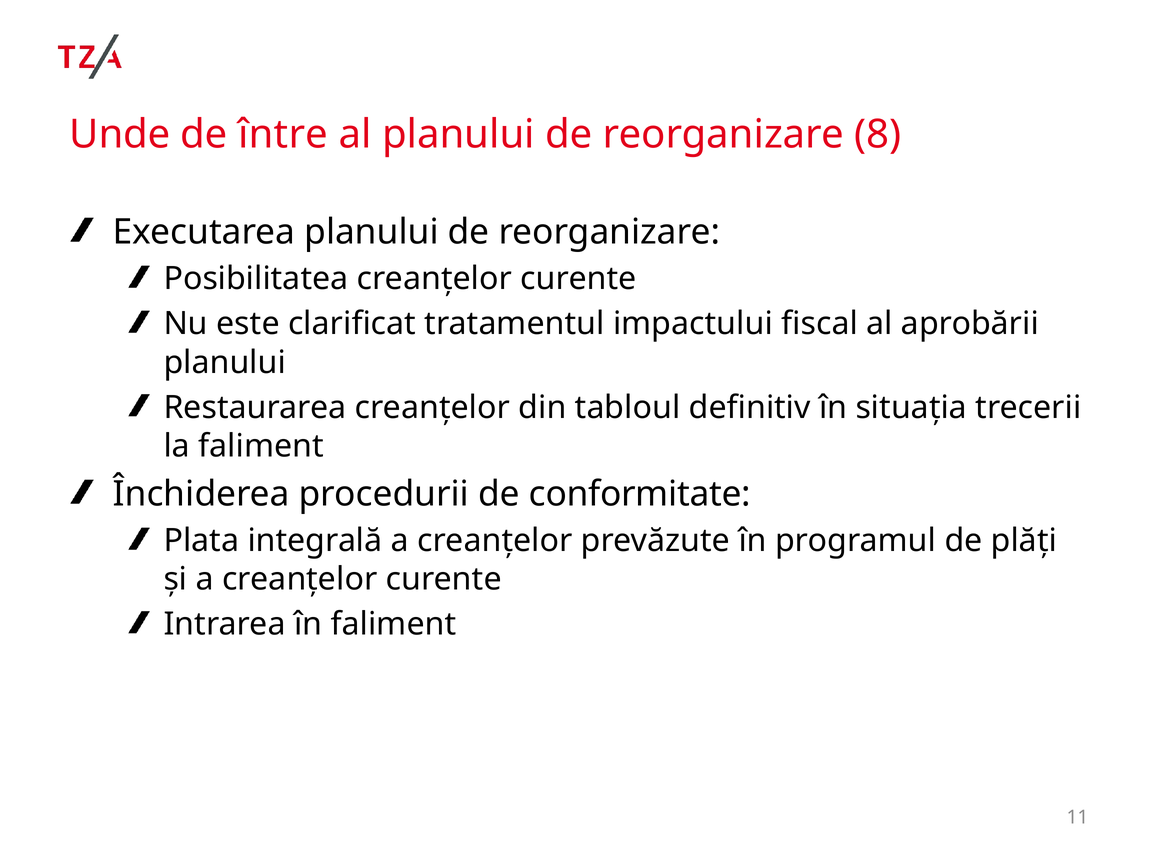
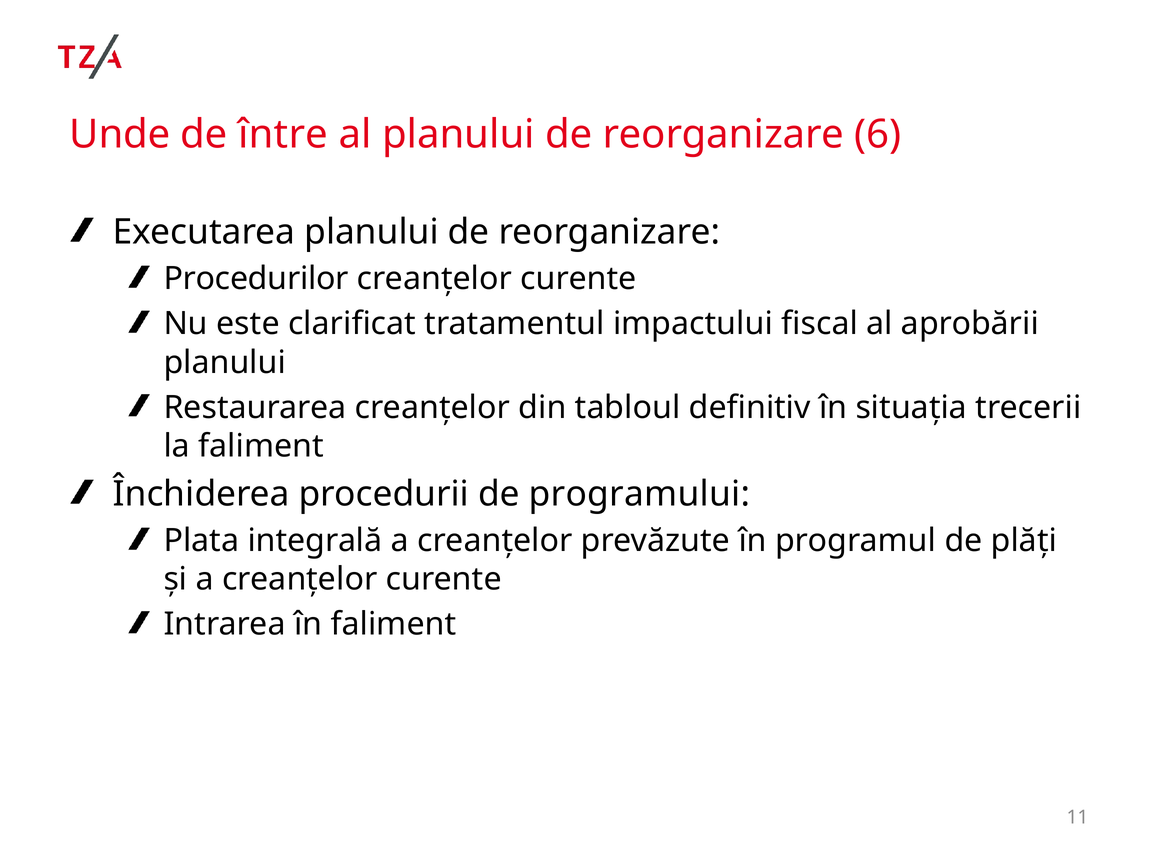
8: 8 -> 6 (878, 135)
Posibilitatea: Posibilitatea -> Procedurilor (256, 279)
conformitate: conformitate -> programului (640, 494)
